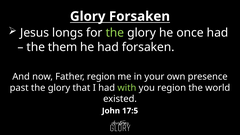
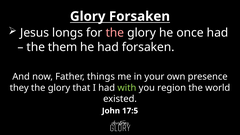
the colour: light green -> pink (115, 33)
Father region: region -> things (101, 77)
past: past -> they (19, 88)
